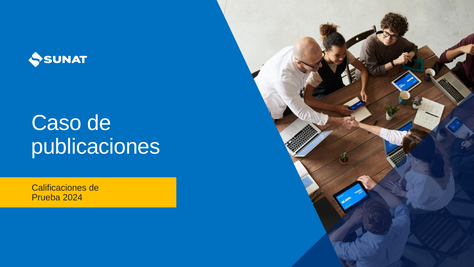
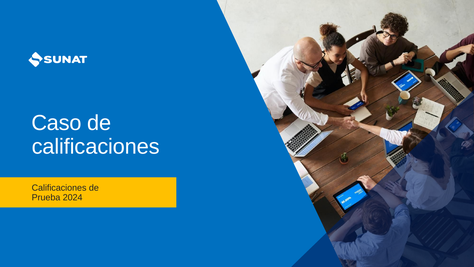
publicaciones: publicaciones -> calificaciones (96, 146)
